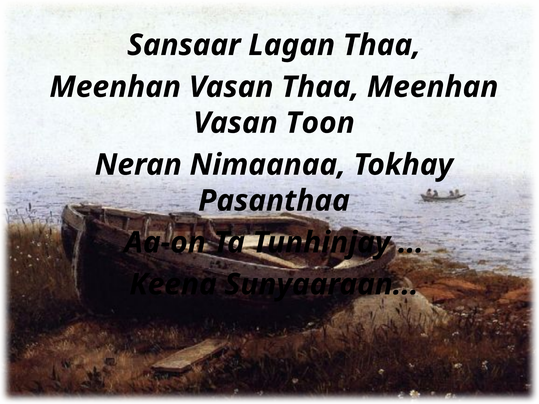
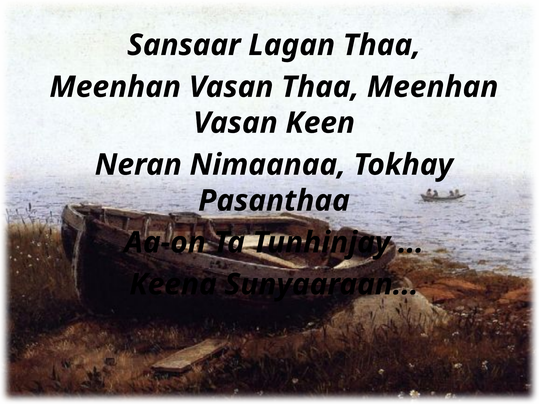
Toon: Toon -> Keen (320, 123)
